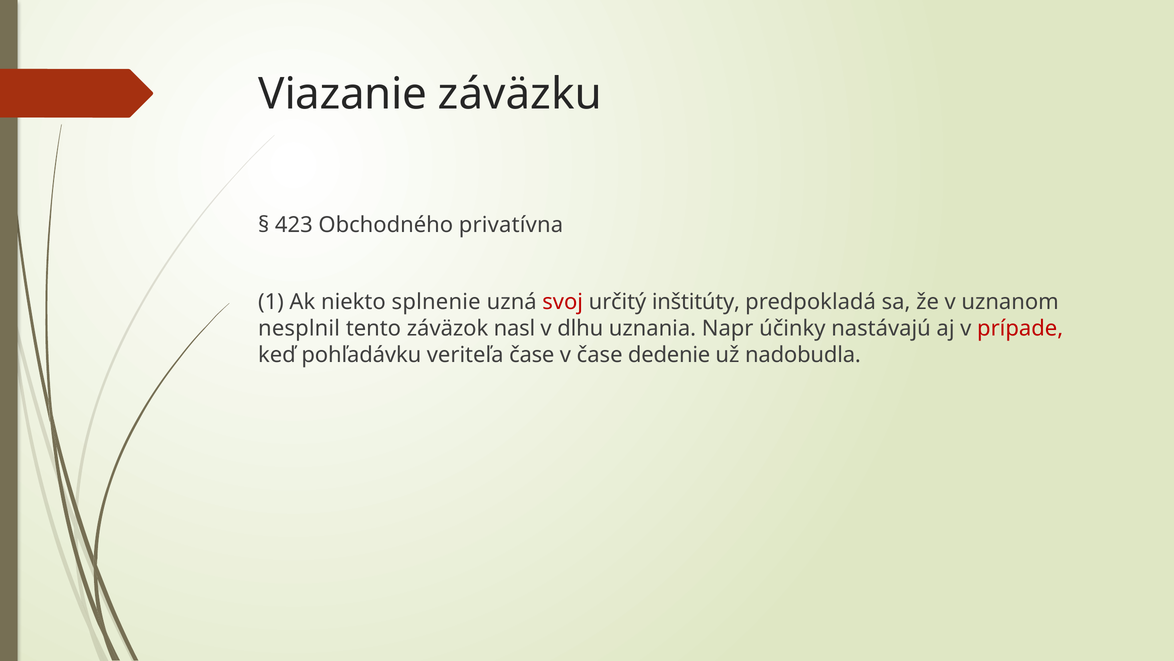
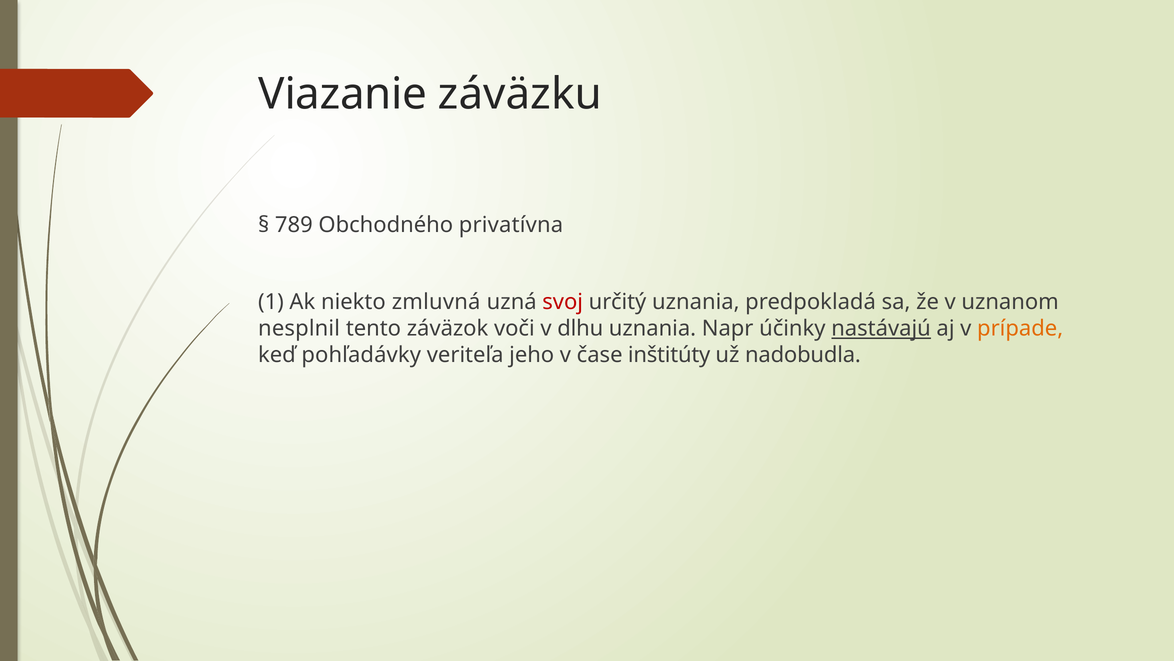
423: 423 -> 789 (294, 225)
splnenie: splnenie -> zmluvná (436, 302)
určitý inštitúty: inštitúty -> uznania (696, 302)
nasl: nasl -> voči (514, 328)
nastávajú underline: none -> present (881, 328)
prípade colour: red -> orange (1020, 328)
pohľadávku: pohľadávku -> pohľadávky (361, 355)
veriteľa čase: čase -> jeho (532, 355)
dedenie: dedenie -> inštitúty (669, 355)
